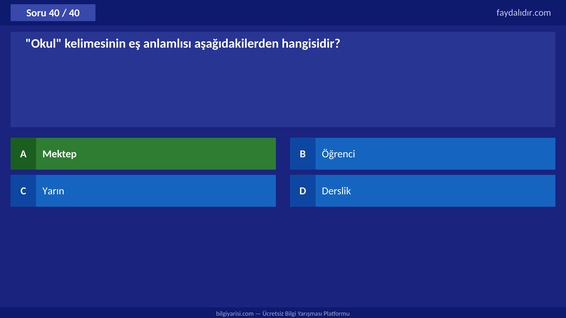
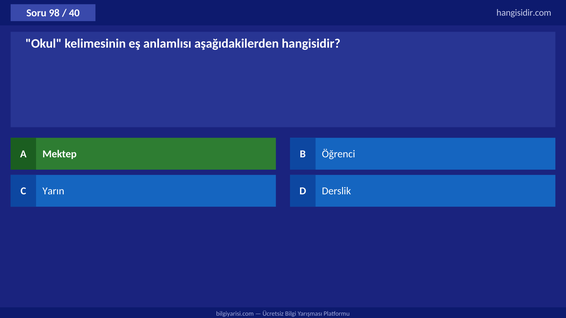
Soru 40: 40 -> 98 (54, 13)
faydalıdır.com: faydalıdır.com -> hangisidir.com (524, 13)
